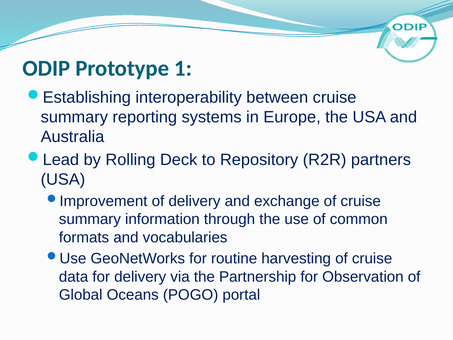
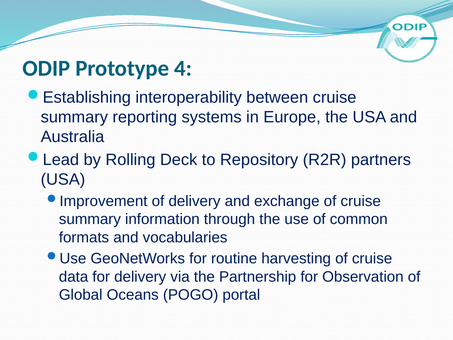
1: 1 -> 4 (183, 68)
